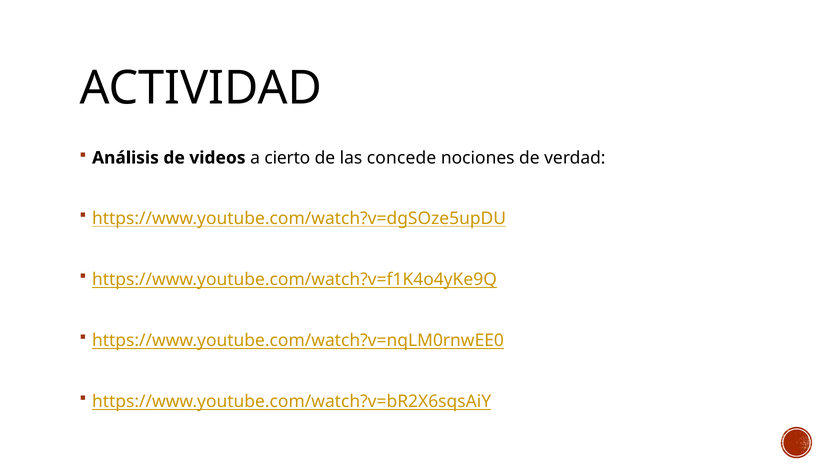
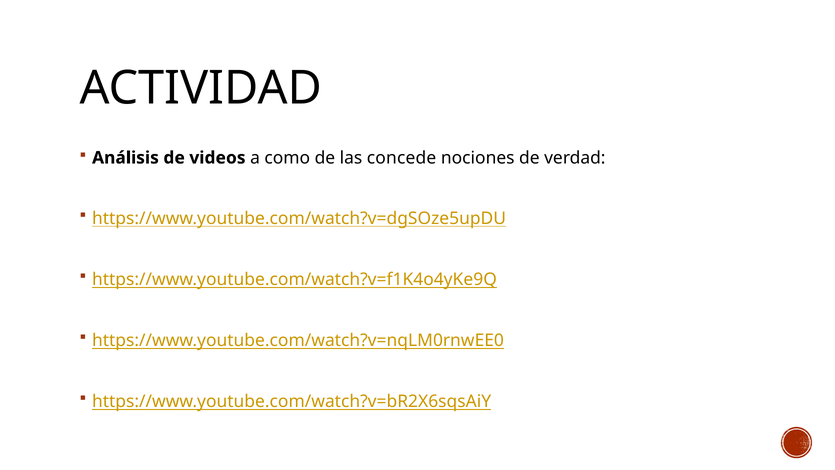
cierto: cierto -> como (287, 158)
